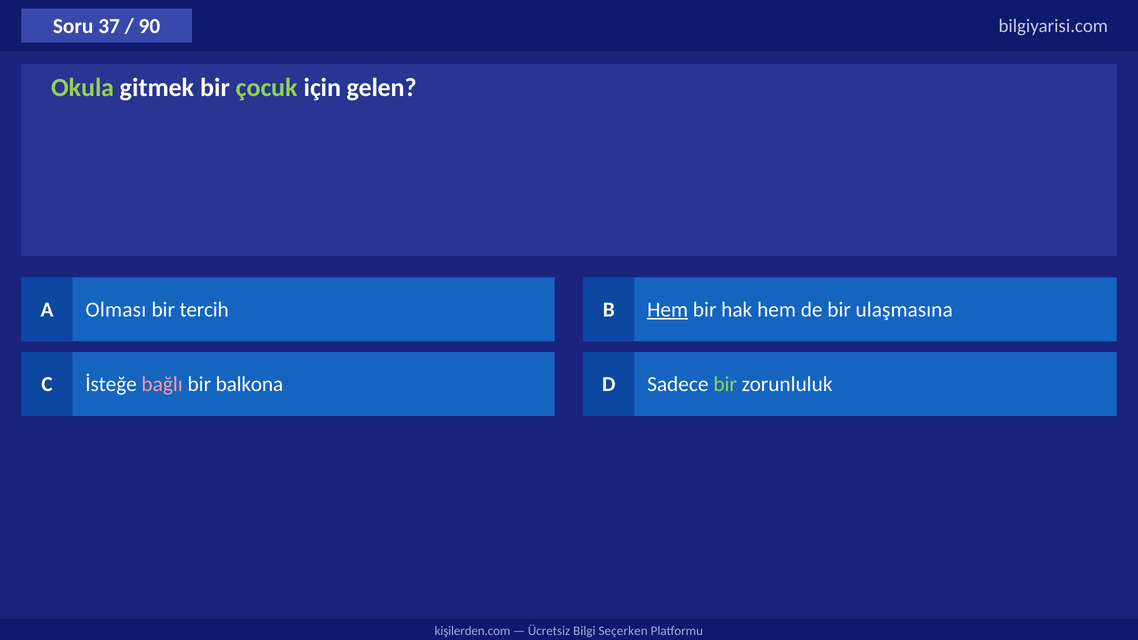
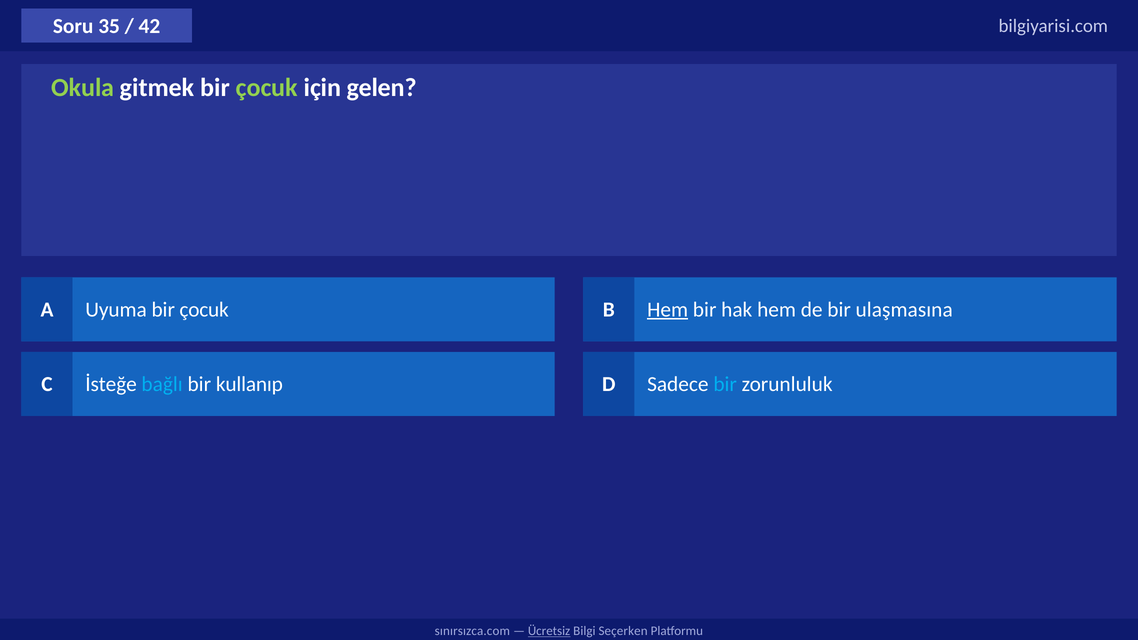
37: 37 -> 35 (109, 26)
90: 90 -> 42 (149, 26)
Olması: Olması -> Uyuma (116, 310)
tercih: tercih -> çocuk (204, 310)
bağlı colour: pink -> light blue (162, 384)
balkona: balkona -> kullanıp (249, 384)
bir colour: light green -> light blue (725, 384)
kişilerden.com: kişilerden.com -> sınırsızca.com (472, 631)
Ücretsiz underline: none -> present (549, 631)
